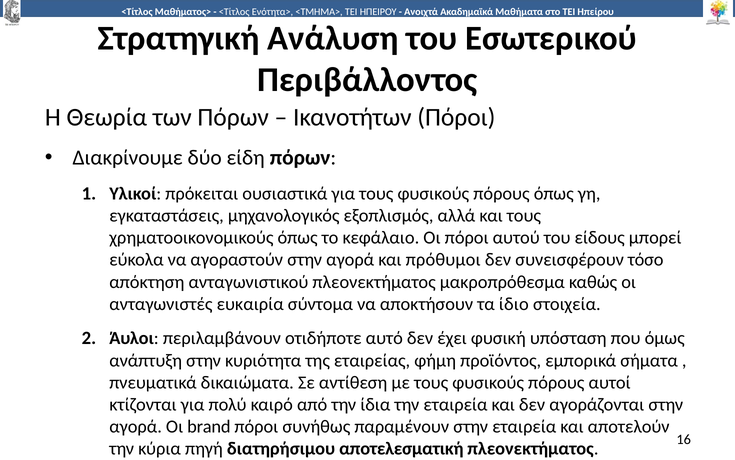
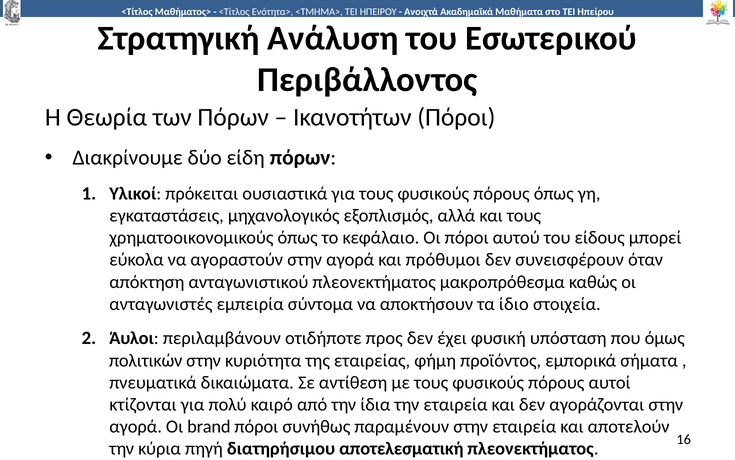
τόσο: τόσο -> όταν (646, 260)
ευκαιρία: ευκαιρία -> εμπειρία (250, 304)
αυτό: αυτό -> προς (384, 338)
ανάπτυξη: ανάπτυξη -> πολιτικών (146, 360)
